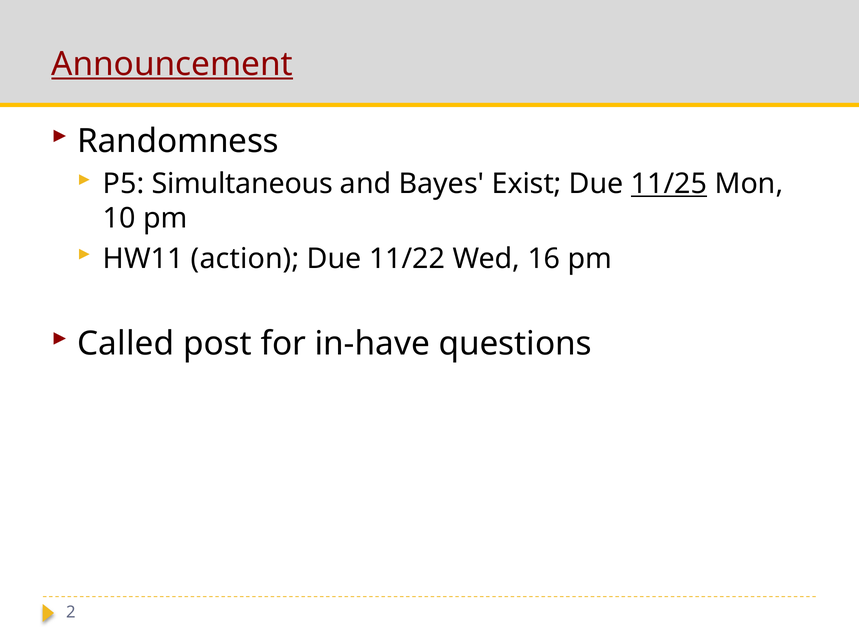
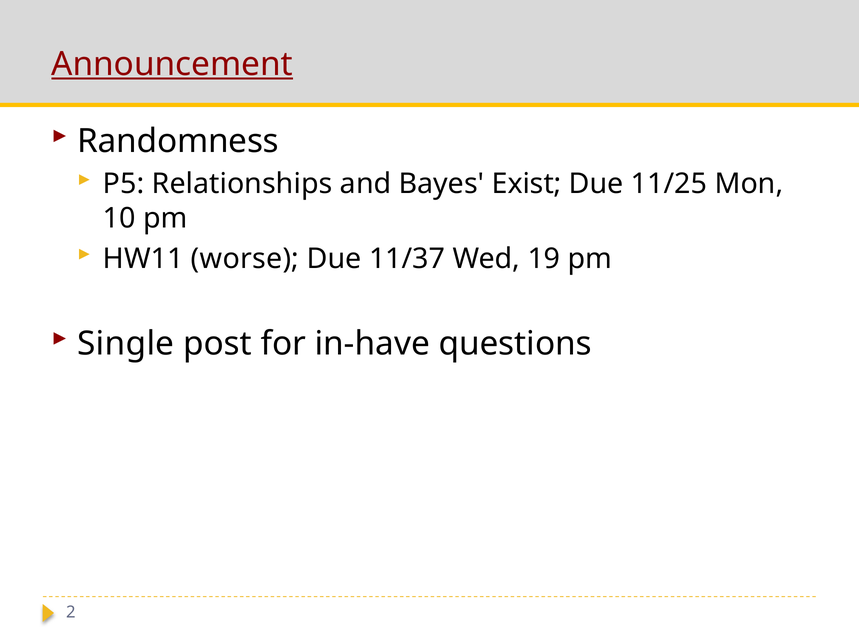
Simultaneous: Simultaneous -> Relationships (242, 184)
11/25 underline: present -> none (669, 184)
action: action -> worse (245, 259)
11/22: 11/22 -> 11/37 (407, 259)
16: 16 -> 19 (544, 259)
Called: Called -> Single (126, 344)
